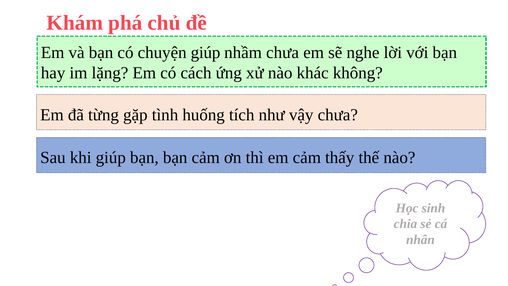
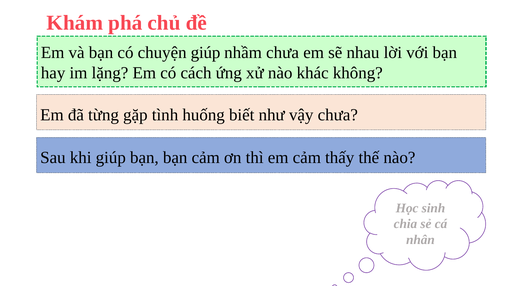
nghe: nghe -> nhau (363, 52)
tích: tích -> biết (242, 115)
